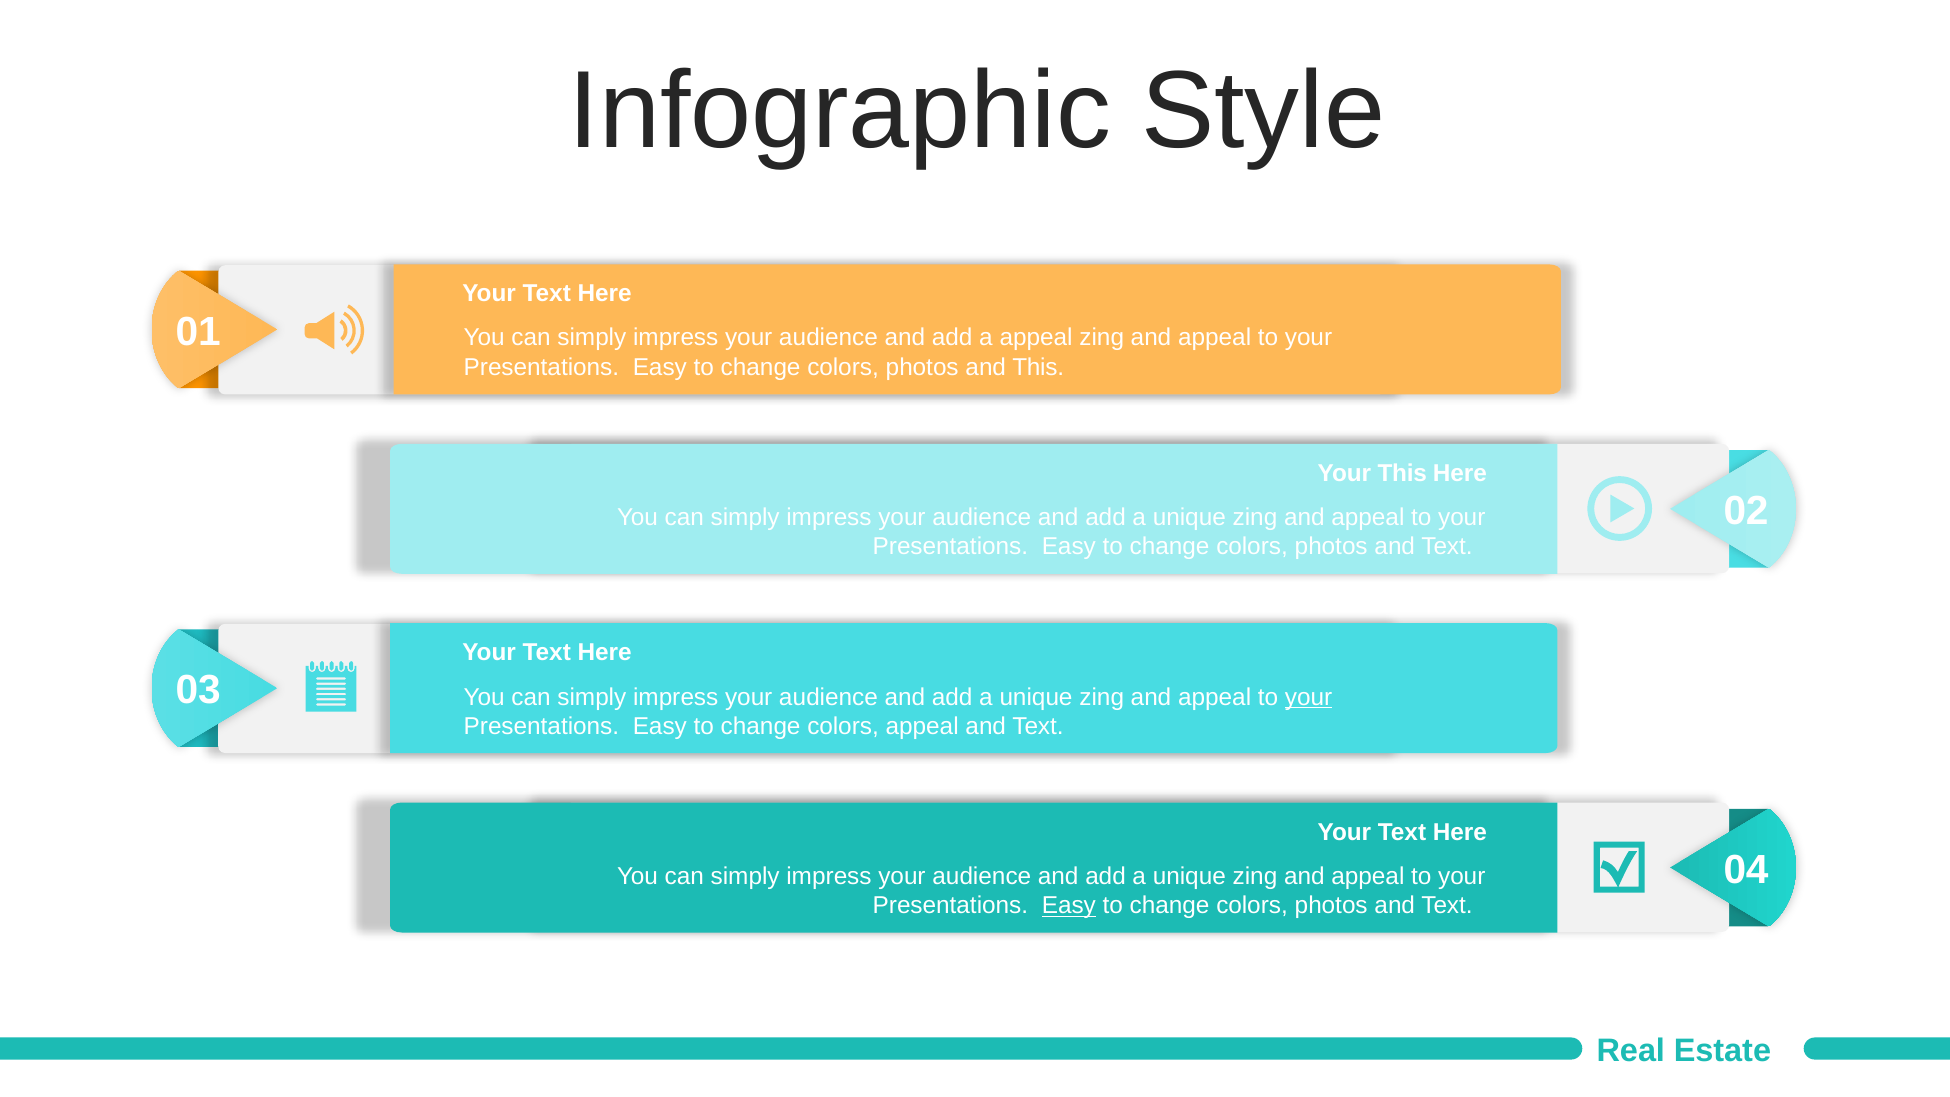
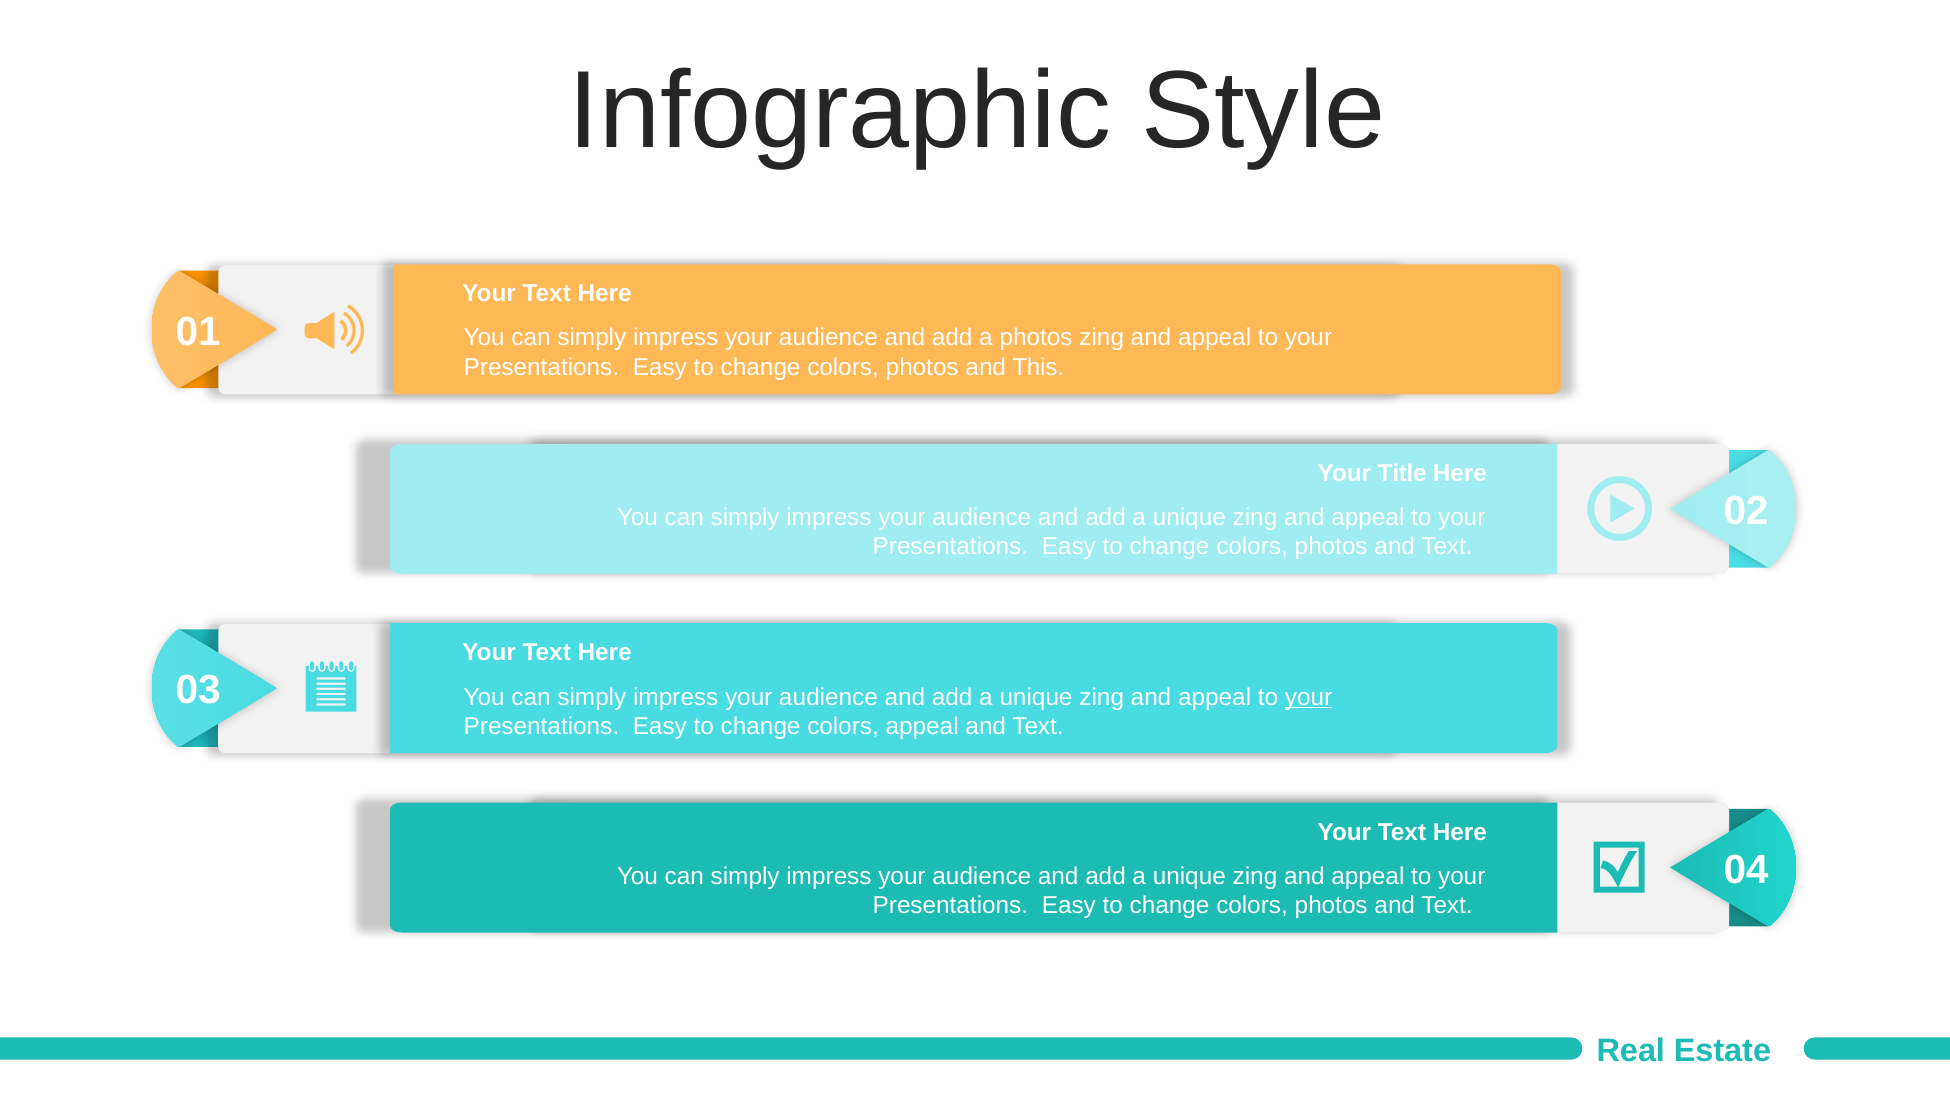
a appeal: appeal -> photos (1036, 338)
Your This: This -> Title (1402, 473)
Easy underline: present -> none (1069, 906)
